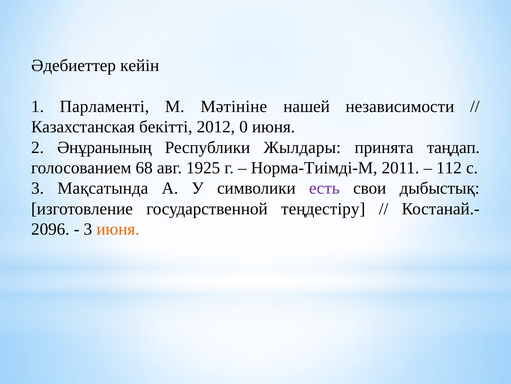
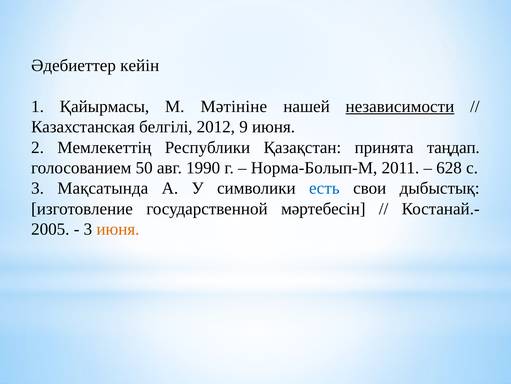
Парламенті: Парламенті -> Қайырмасы (104, 106)
независимости underline: none -> present (400, 106)
бекітті: бекітті -> белгілі (166, 127)
0: 0 -> 9 (244, 127)
Әнұранының: Әнұранының -> Мемлекеттің (104, 147)
Жылдары: Жылдары -> Қазақстан (302, 147)
68: 68 -> 50 (144, 168)
1925: 1925 -> 1990 (203, 168)
Норма-Тиімді-М: Норма-Тиімді-М -> Норма-Болып-М (314, 168)
112: 112 -> 628 (449, 168)
есть colour: purple -> blue (324, 188)
теңдестіру: теңдестіру -> мәртебесін (323, 208)
2096: 2096 -> 2005 (50, 229)
